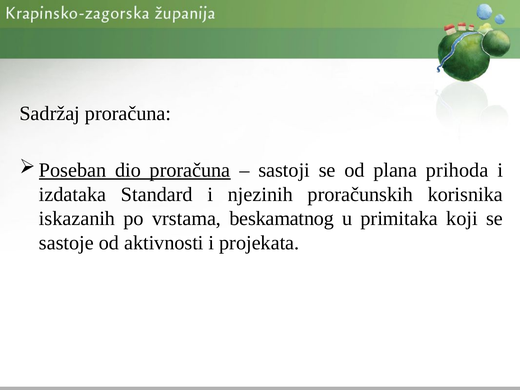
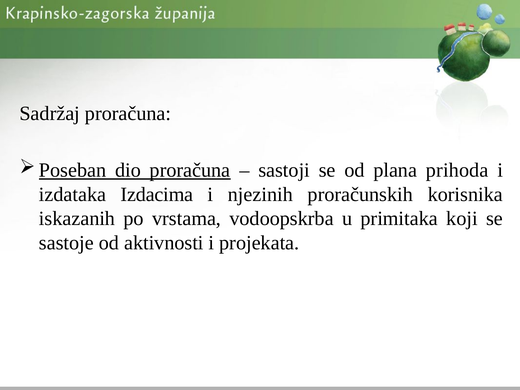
Standard: Standard -> Izdacima (157, 194)
beskamatnog: beskamatnog -> vodoopskrba (282, 219)
